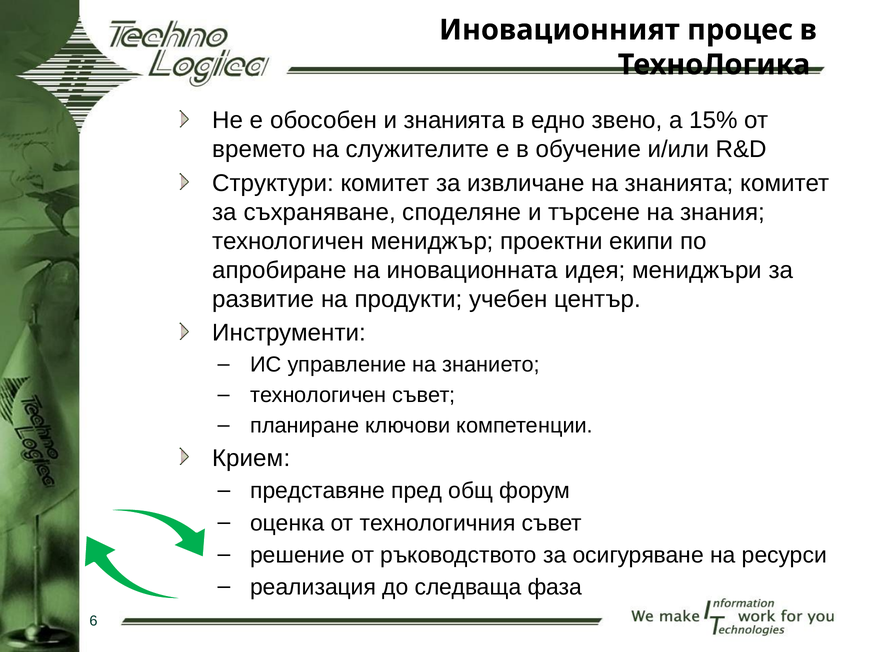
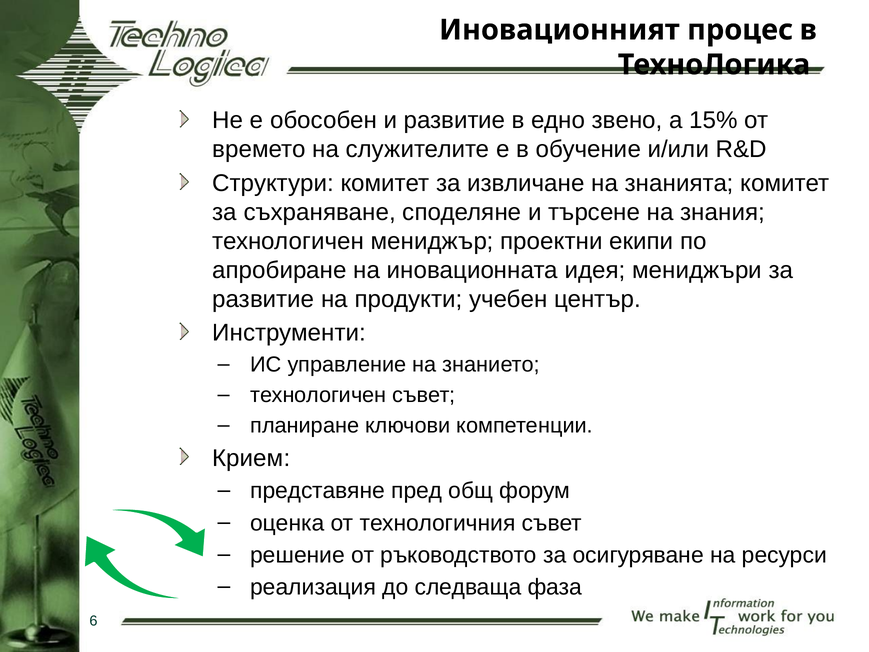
и знанията: знанията -> развитие (455, 120)
